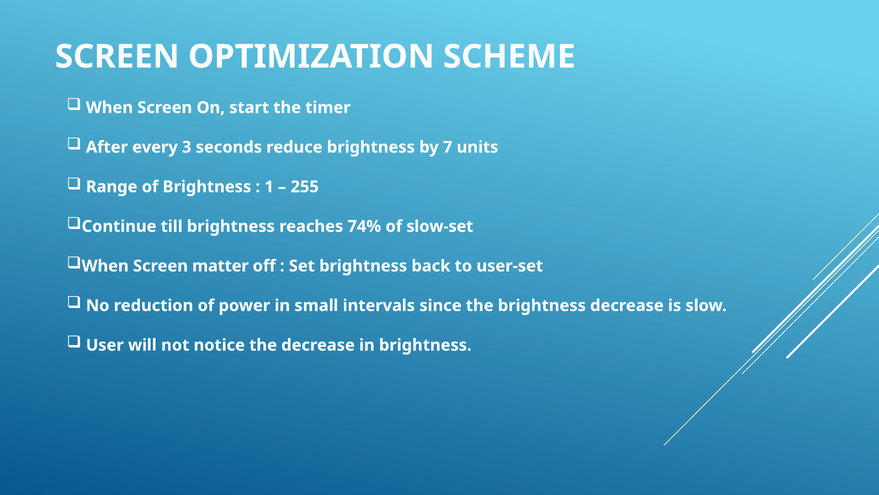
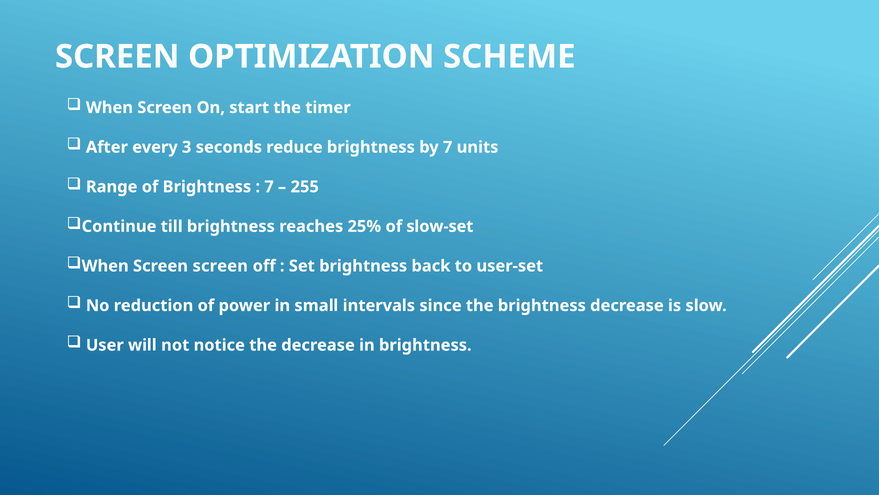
1: 1 -> 7 (269, 187)
74%: 74% -> 25% (364, 226)
Screen matter: matter -> screen (220, 266)
